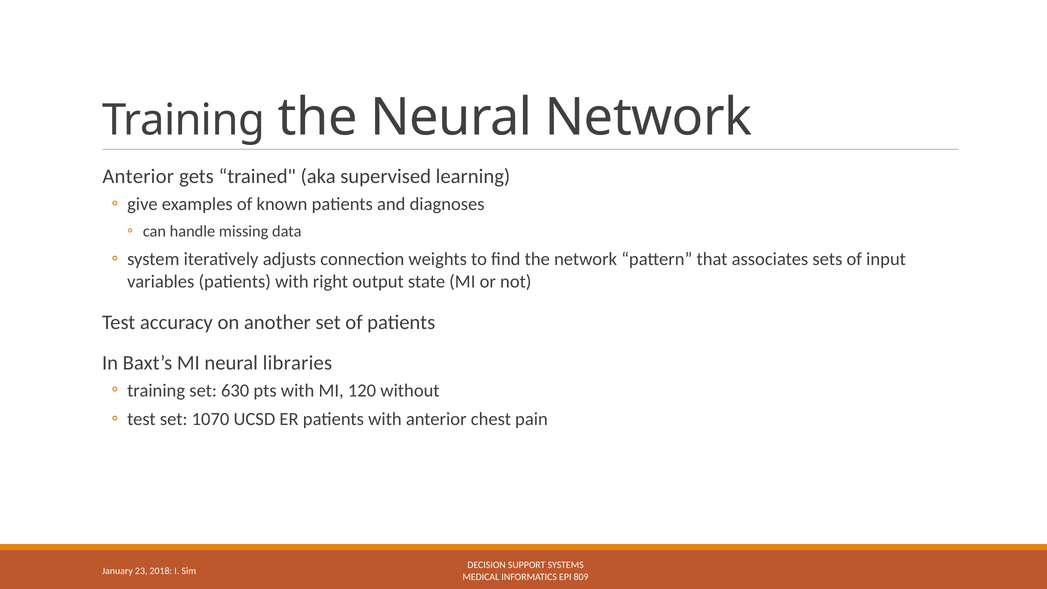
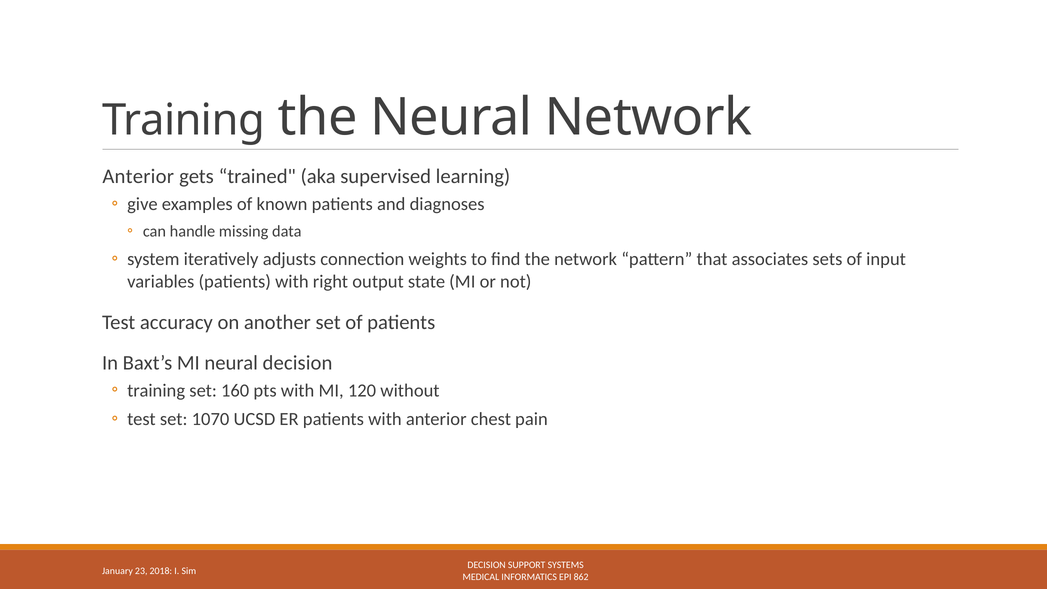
neural libraries: libraries -> decision (298, 363)
630: 630 -> 160 (235, 390)
809: 809 -> 862 (581, 577)
